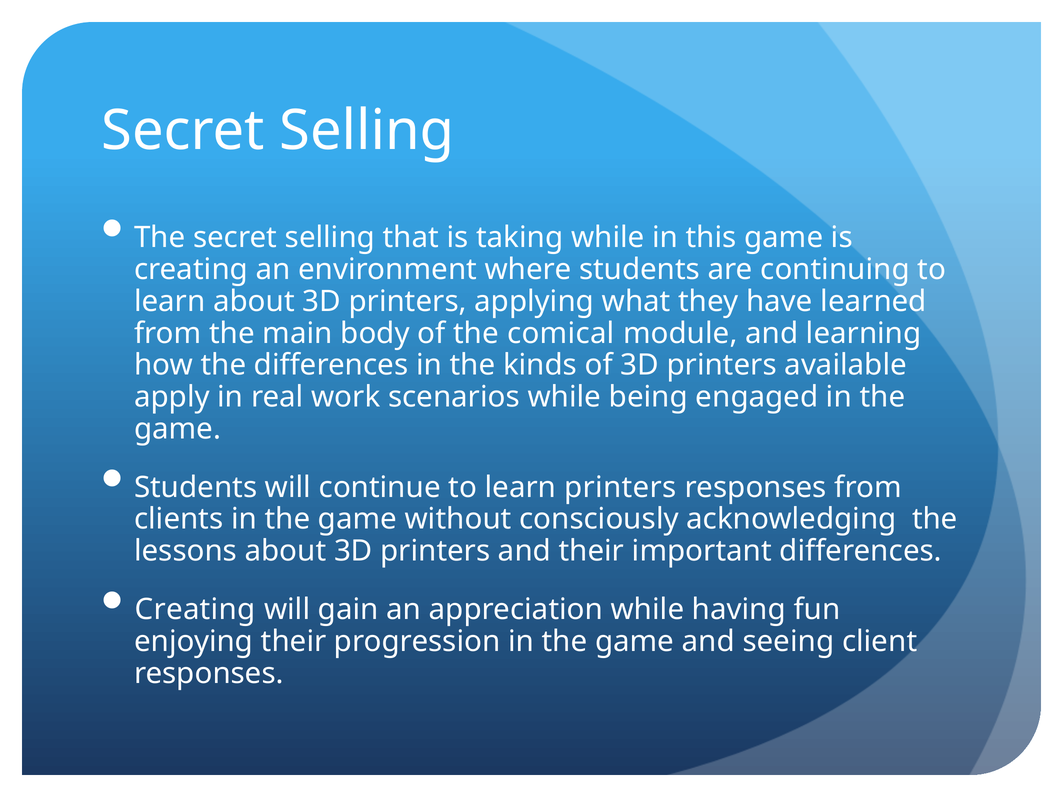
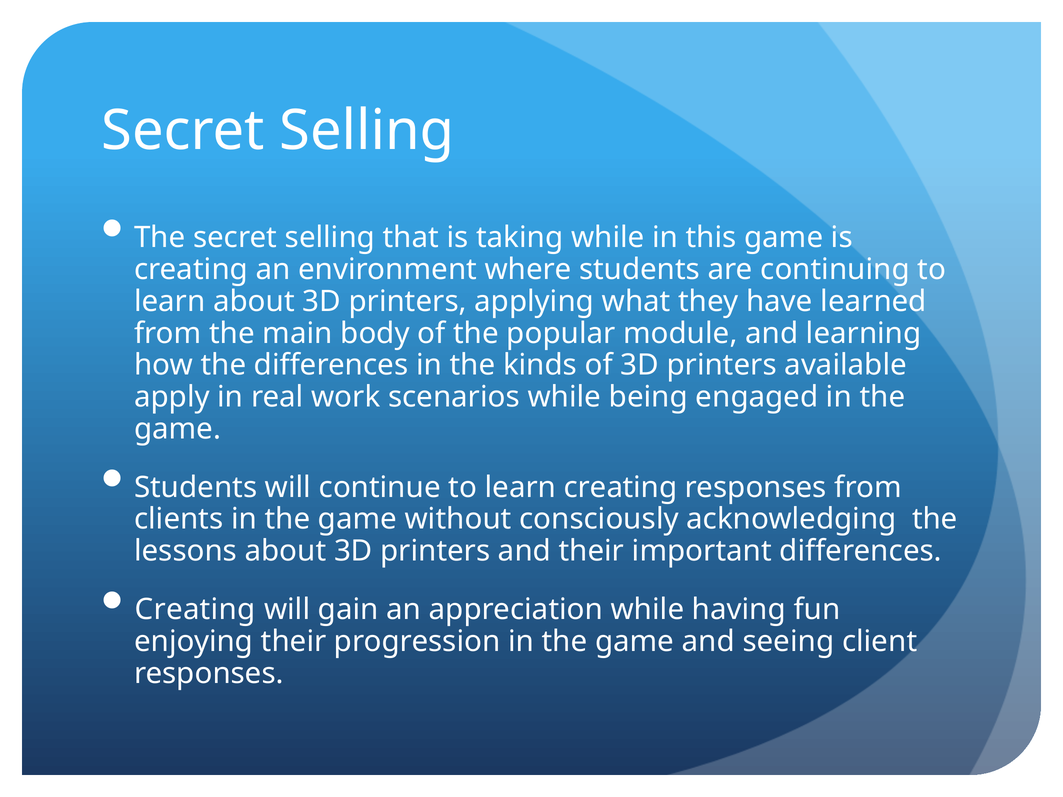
comical: comical -> popular (561, 333)
learn printers: printers -> creating (621, 488)
